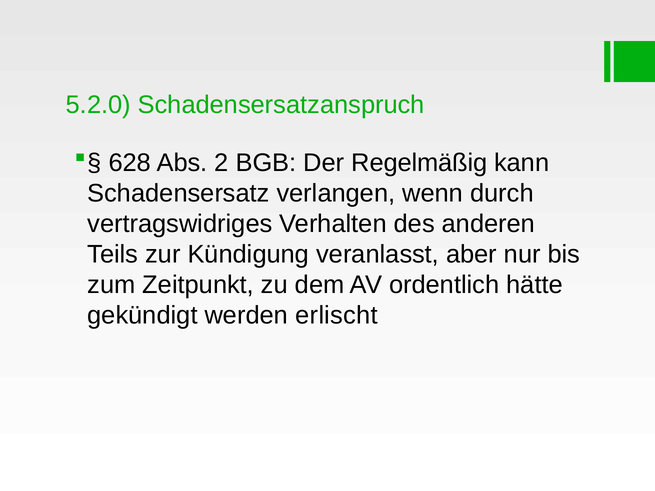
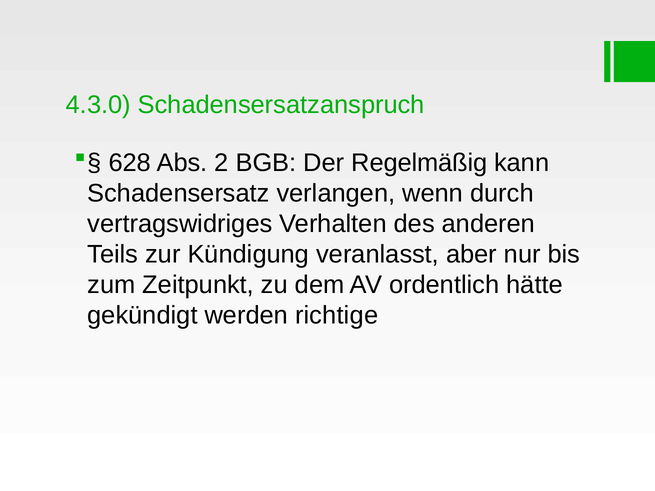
5.2.0: 5.2.0 -> 4.3.0 (98, 105)
erlischt: erlischt -> richtige (337, 315)
